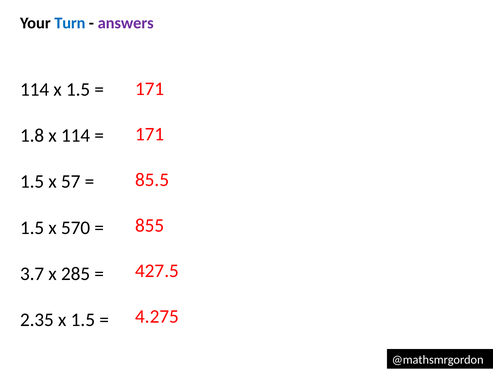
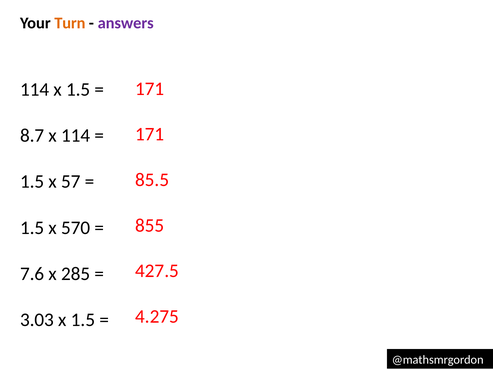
Turn colour: blue -> orange (70, 23)
1.8: 1.8 -> 8.7 (32, 135)
3.7: 3.7 -> 7.6 (32, 274)
2.35: 2.35 -> 3.03 (37, 320)
